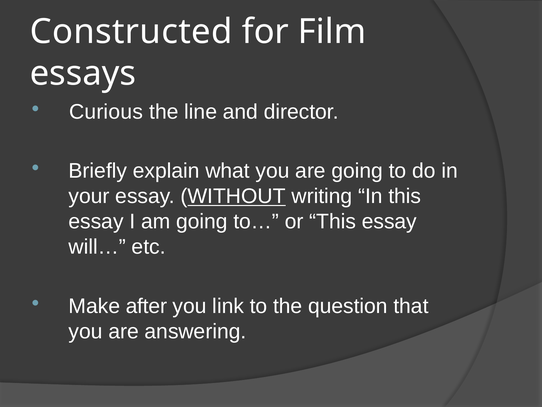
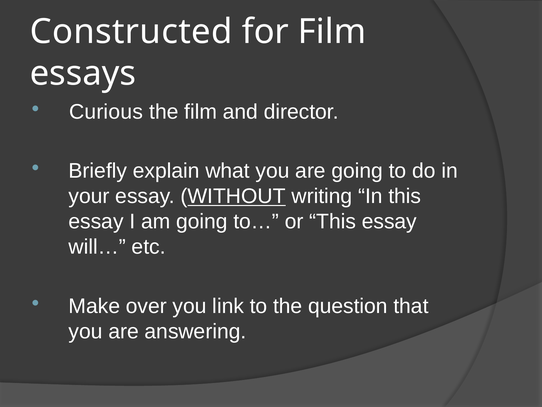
the line: line -> film (201, 112)
after: after -> over (146, 306)
